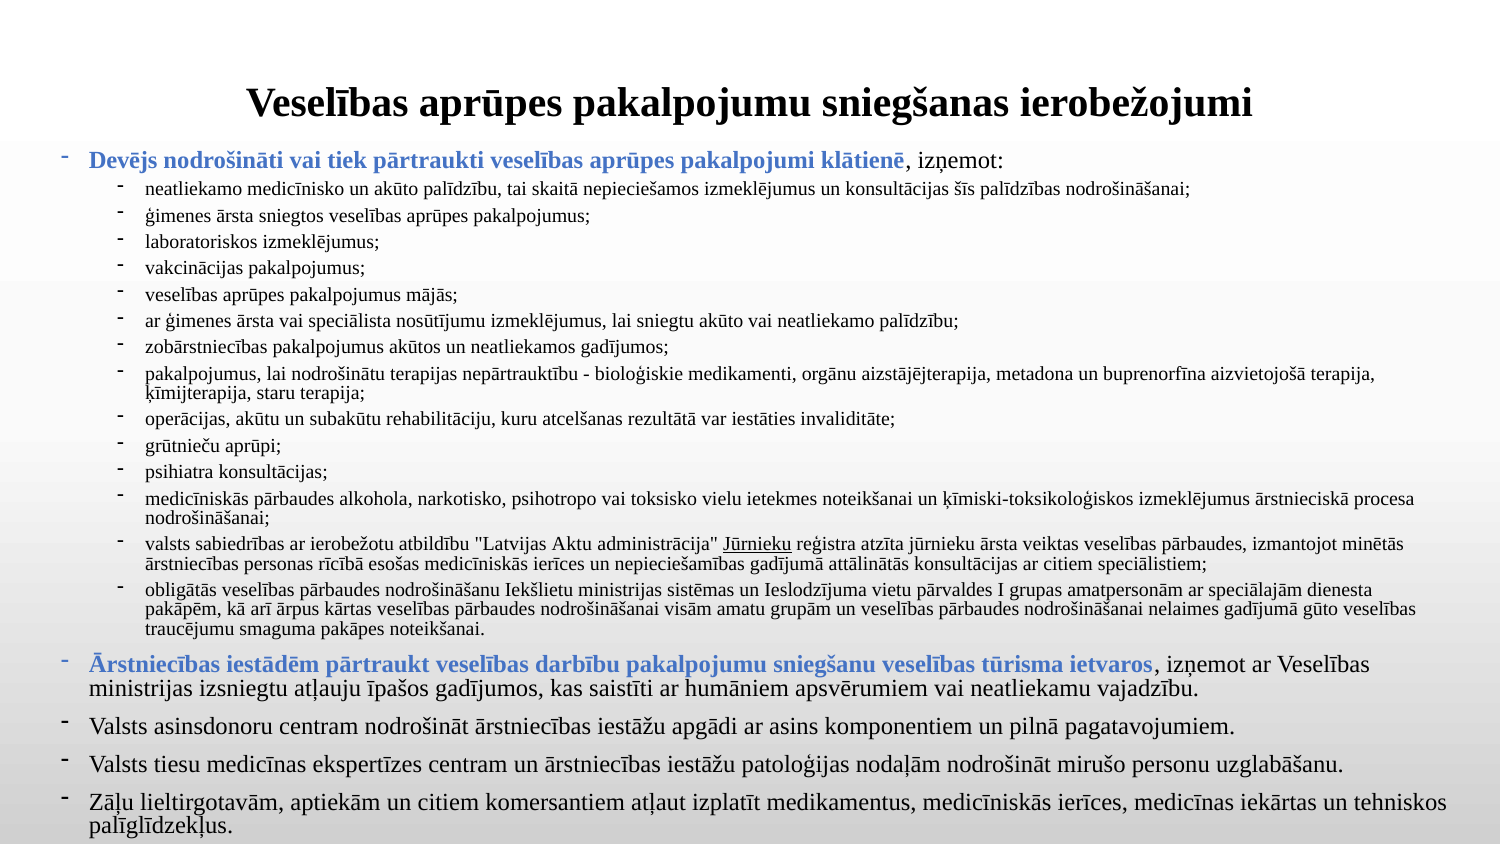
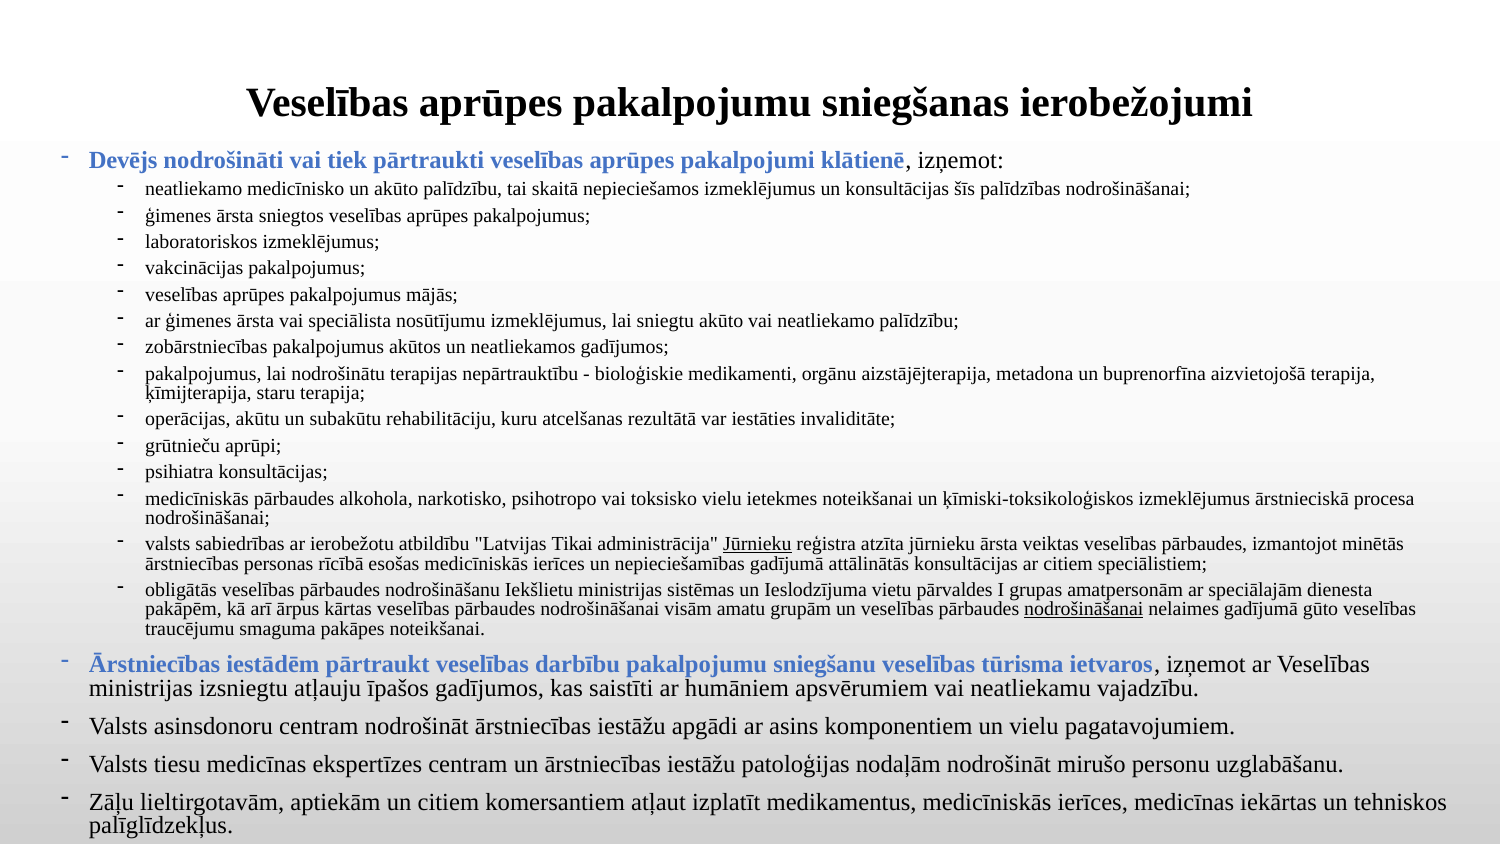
Aktu: Aktu -> Tikai (572, 544)
nodrošināšanai underline: none -> present (1084, 609)
un pilnā: pilnā -> vielu (1034, 726)
